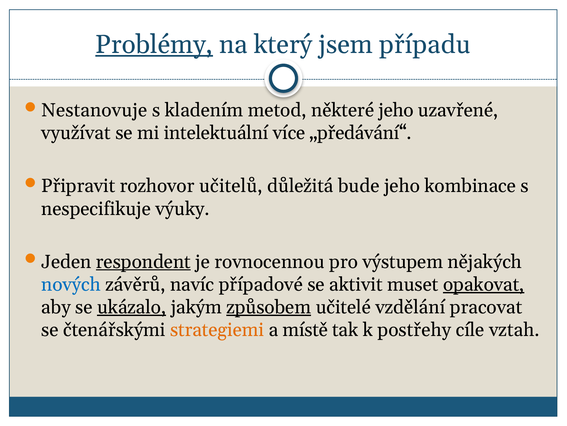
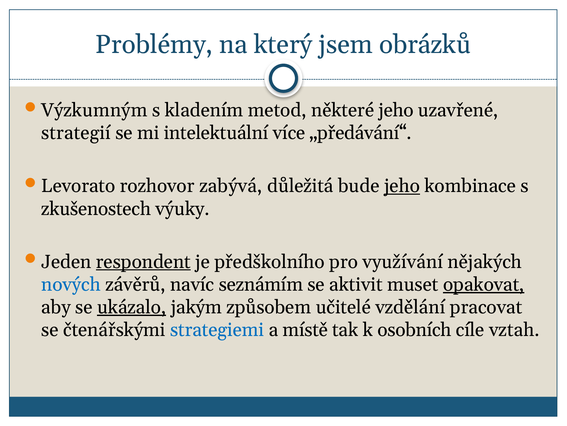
Problémy underline: present -> none (154, 45)
případu: případu -> obrázků (425, 45)
Nestanovuje: Nestanovuje -> Výzkumným (94, 110)
využívat: využívat -> strategií (76, 133)
Připravit: Připravit -> Levorato (78, 186)
učitelů: učitelů -> zabývá (231, 186)
jeho underline: none -> present (402, 186)
nespecifikuje: nespecifikuje -> zkušenostech (96, 208)
rovnocennou: rovnocennou -> předškolního (270, 261)
výstupem: výstupem -> využívání (403, 261)
případové: případové -> seznámím (261, 284)
způsobem underline: present -> none (269, 307)
strategiemi colour: orange -> blue (217, 329)
postřehy: postřehy -> osobních (414, 329)
